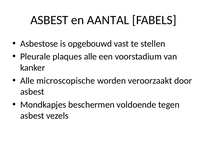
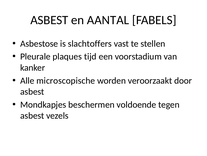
opgebouwd: opgebouwd -> slachtoffers (90, 43)
plaques alle: alle -> tijd (90, 56)
